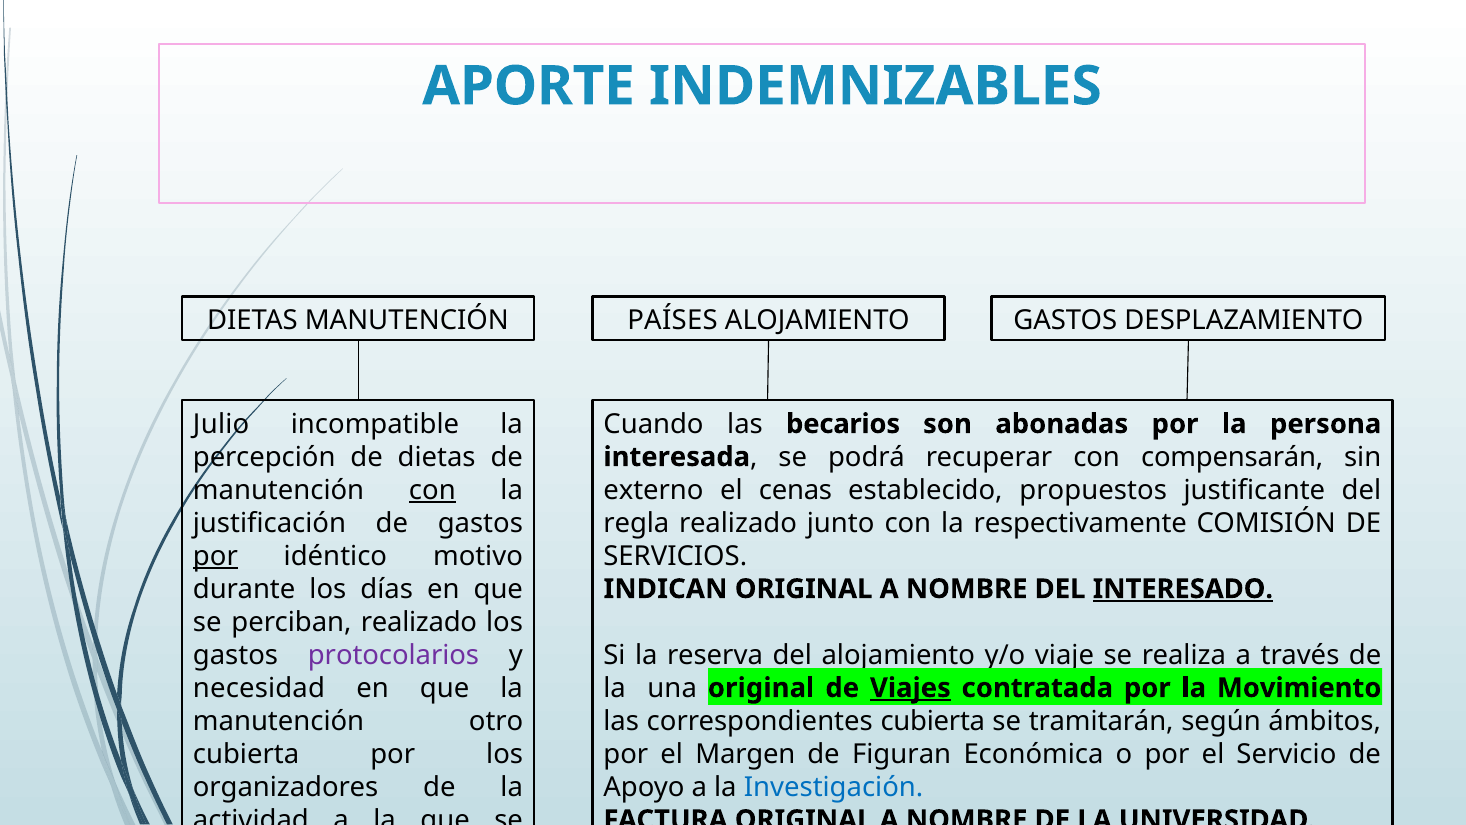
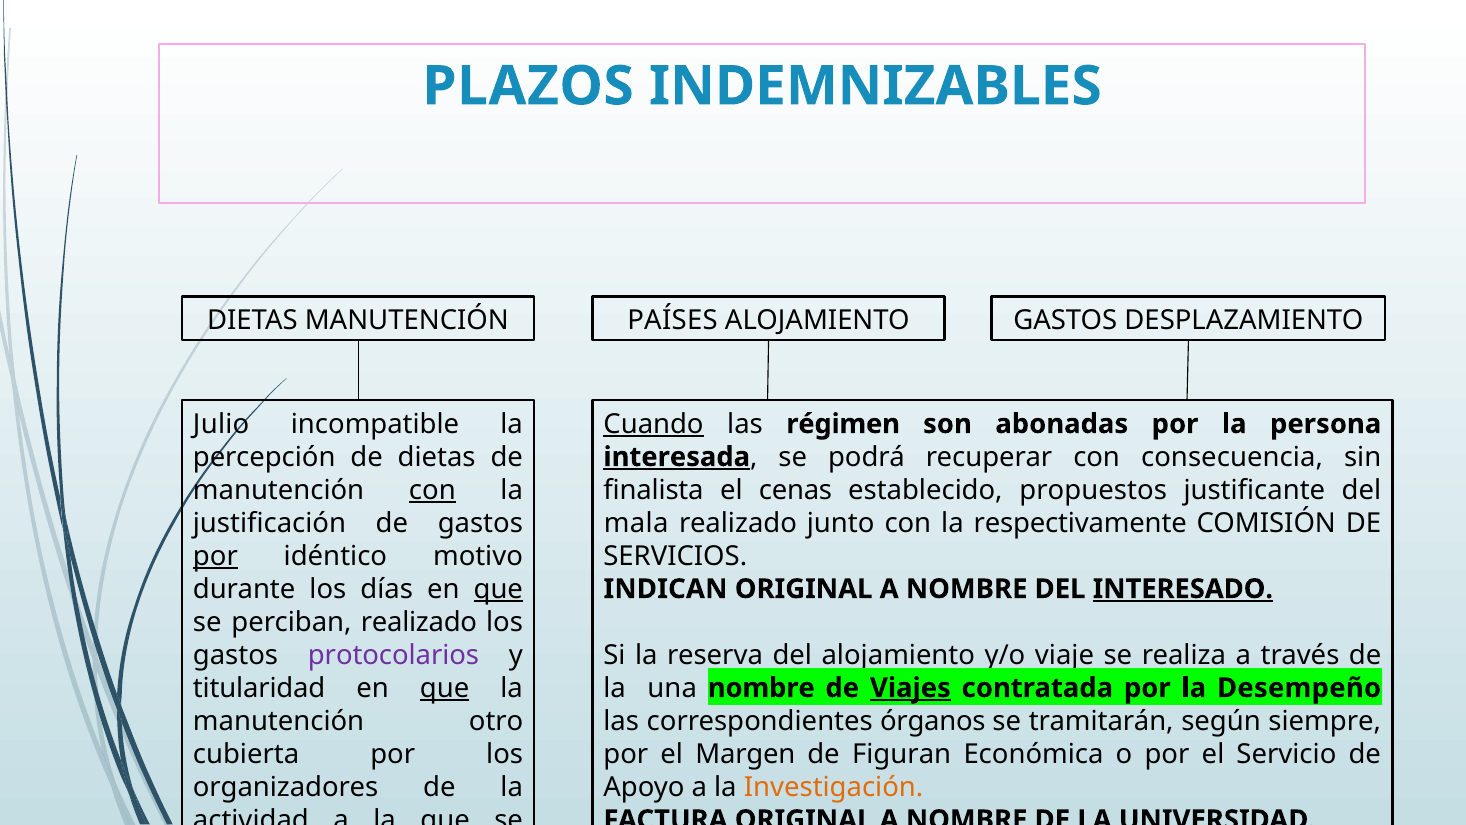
APORTE: APORTE -> PLAZOS (528, 86)
Cuando underline: none -> present (654, 424)
becarios: becarios -> régimen (843, 424)
interesada underline: none -> present (677, 457)
compensarán: compensarán -> consecuencia (1232, 457)
externo: externo -> finalista (654, 490)
regla: regla -> mala (636, 523)
que underline: none -> present (498, 589)
necesidad: necesidad -> titularidad (259, 688)
que underline: none -> present (445, 688)
una original: original -> nombre (761, 688)
Movimiento: Movimiento -> Desempeño (1299, 688)
correspondientes cubierta: cubierta -> órganos (933, 721)
ámbitos: ámbitos -> siempre (1325, 721)
Investigación colour: blue -> orange (834, 787)
